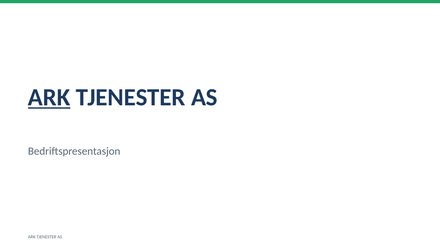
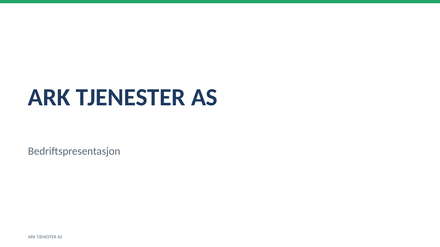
ARK underline: present -> none (49, 98)
